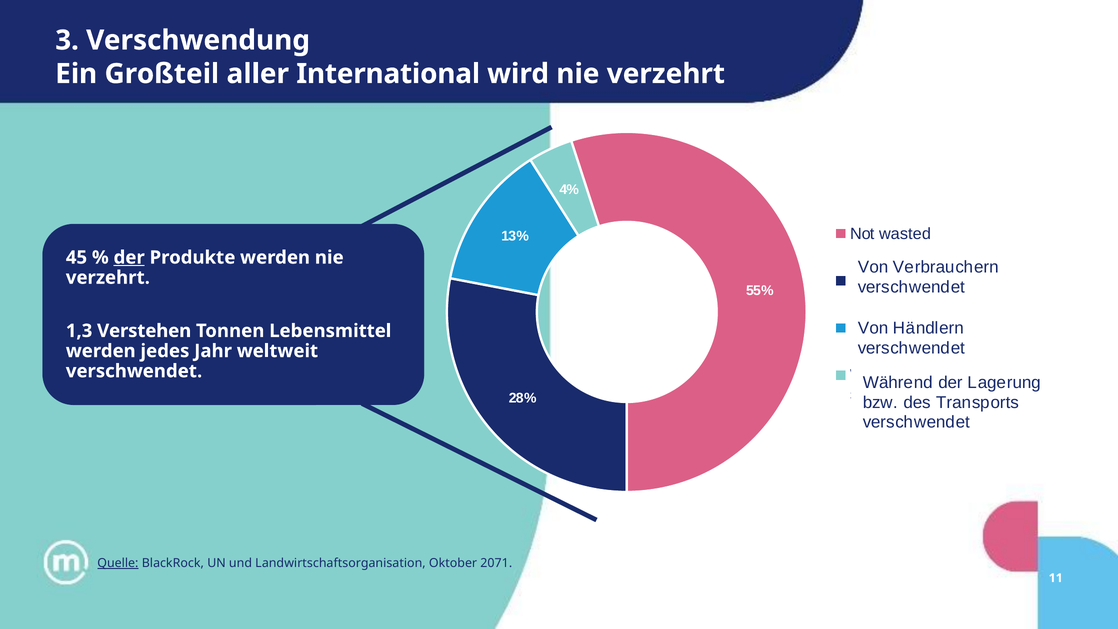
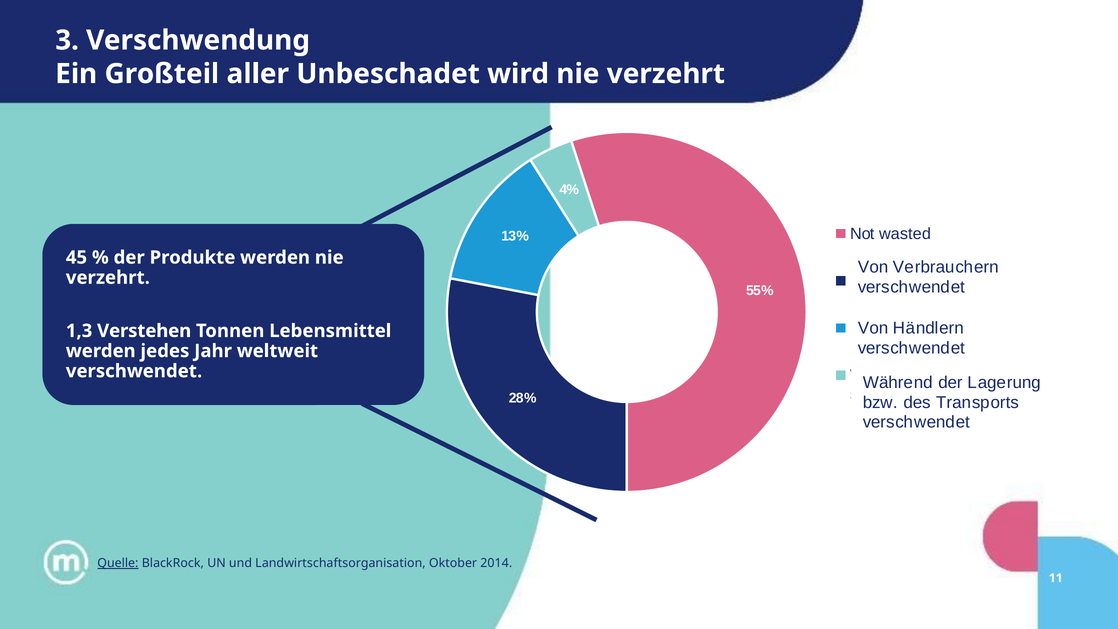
International: International -> Unbeschadet (388, 74)
der underline: present -> none (129, 257)
2071: 2071 -> 2014 (496, 563)
